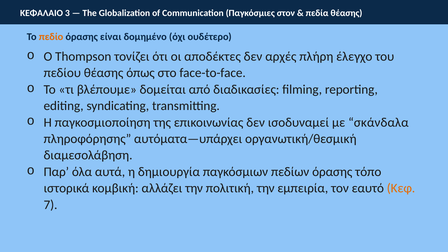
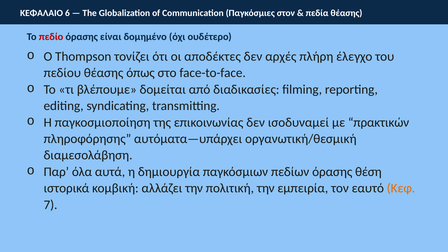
3: 3 -> 6 (67, 13)
πεδίο colour: orange -> red (51, 37)
σκάνδαλα: σκάνδαλα -> πρακτικών (379, 122)
τόπο: τόπο -> θέση (368, 172)
